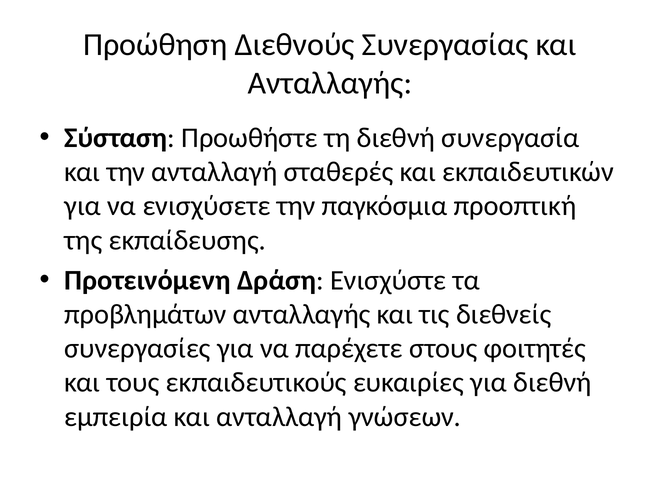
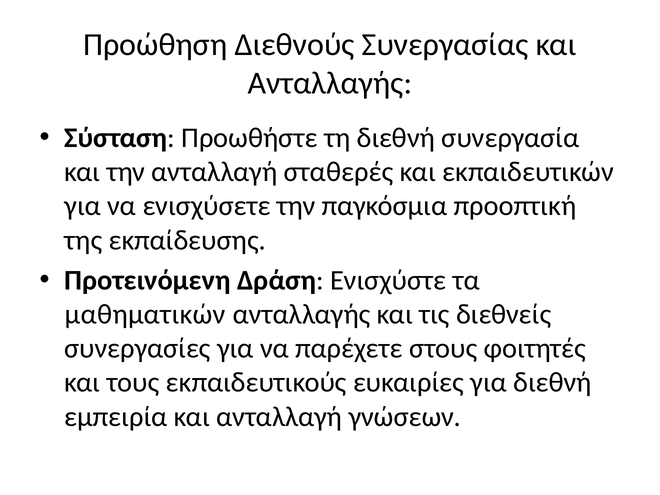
προβλημάτων: προβλημάτων -> μαθηματικών (145, 314)
